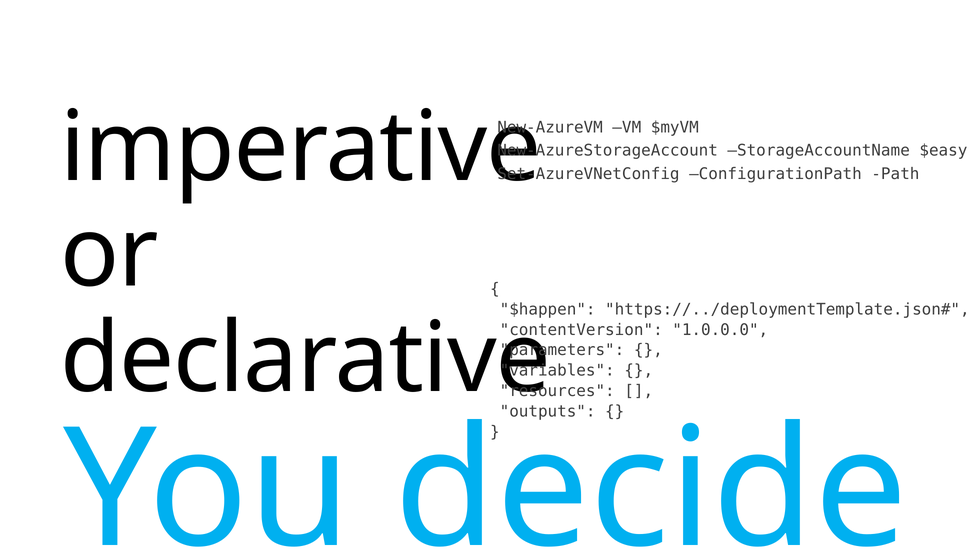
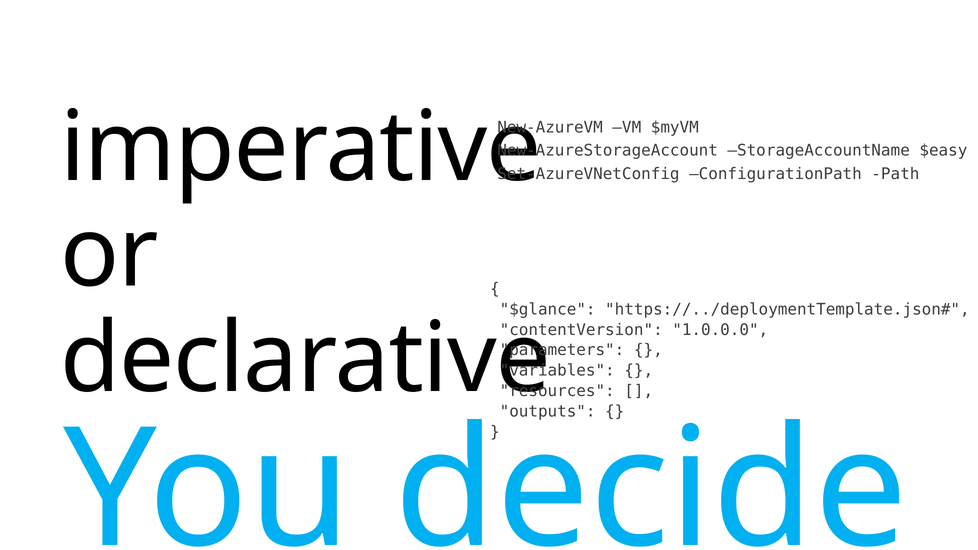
$happen: $happen -> $glance (548, 309)
